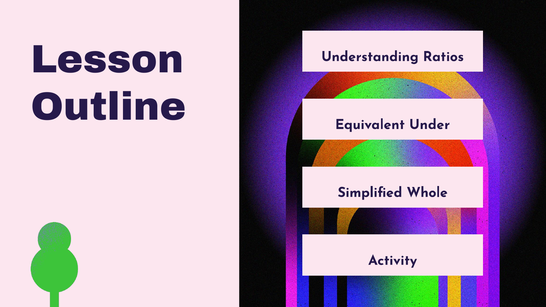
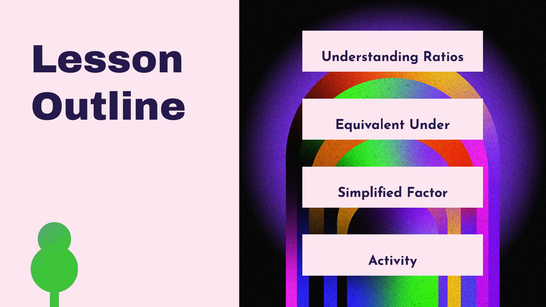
Whole: Whole -> Factor (427, 192)
